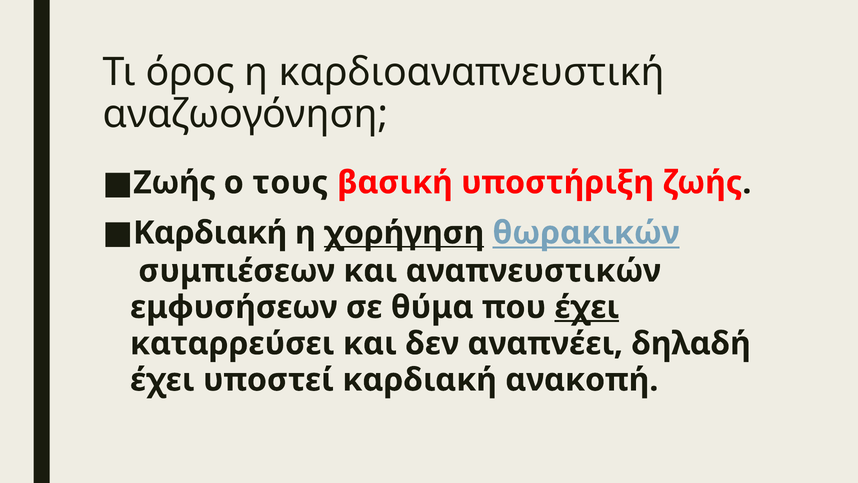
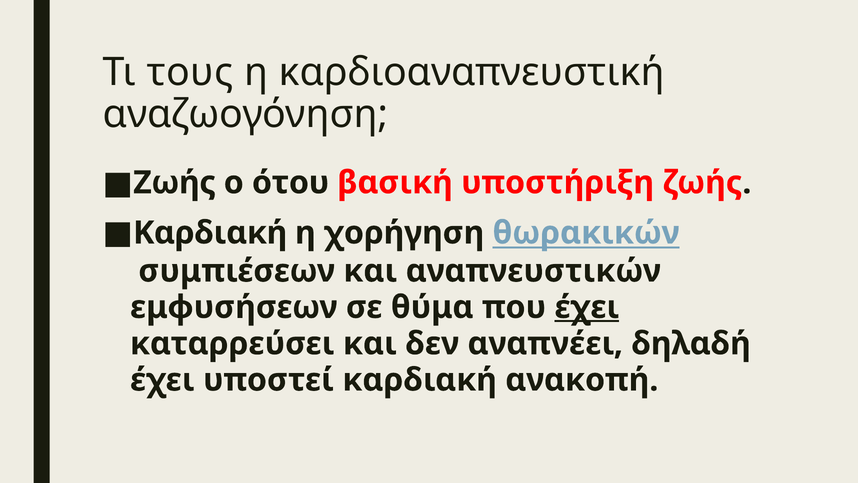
όρος: όρος -> τους (190, 72)
τους: τους -> ότου (291, 183)
χορήγηση underline: present -> none (404, 233)
